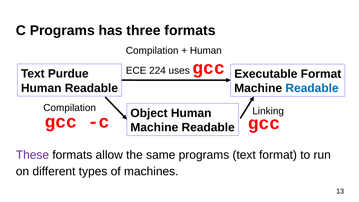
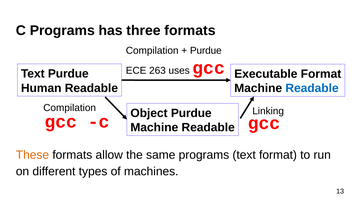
Human: Human -> Purdue (206, 51)
224: 224 -> 263 (157, 71)
Object Human: Human -> Purdue (191, 113)
These colour: purple -> orange (32, 155)
